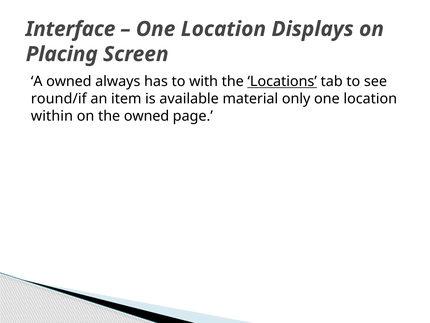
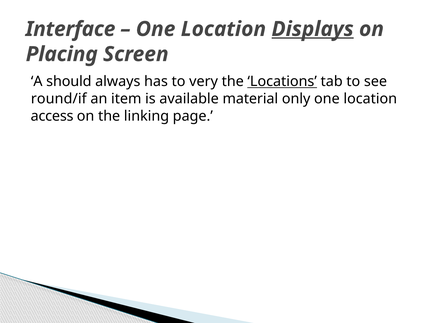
Displays underline: none -> present (313, 29)
A owned: owned -> should (69, 81)
with: with -> very (204, 81)
within: within -> access (52, 116)
the owned: owned -> linking (146, 116)
